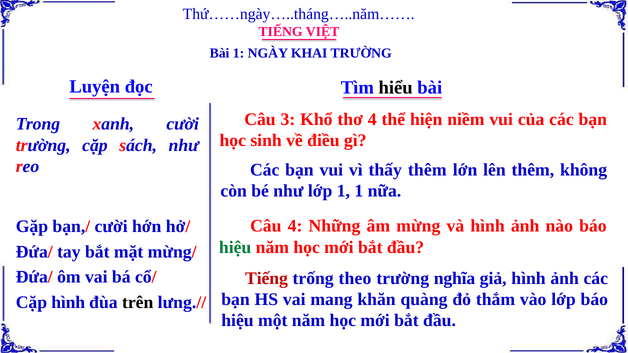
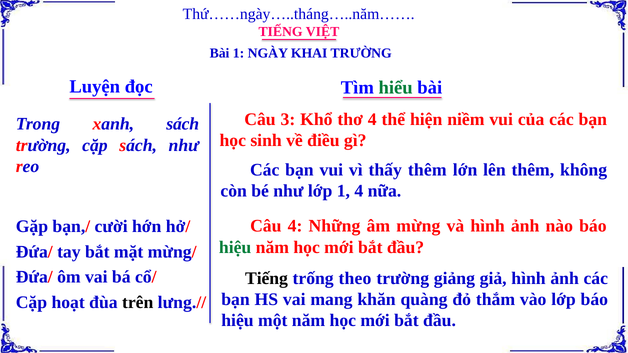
hiểu colour: black -> green (396, 87)
xanh cười: cười -> sách (183, 124)
1 1: 1 -> 4 (359, 191)
Tiếng colour: red -> black (266, 278)
nghĩa: nghĩa -> giảng (454, 278)
Cặp hình: hình -> hoạt (68, 302)
